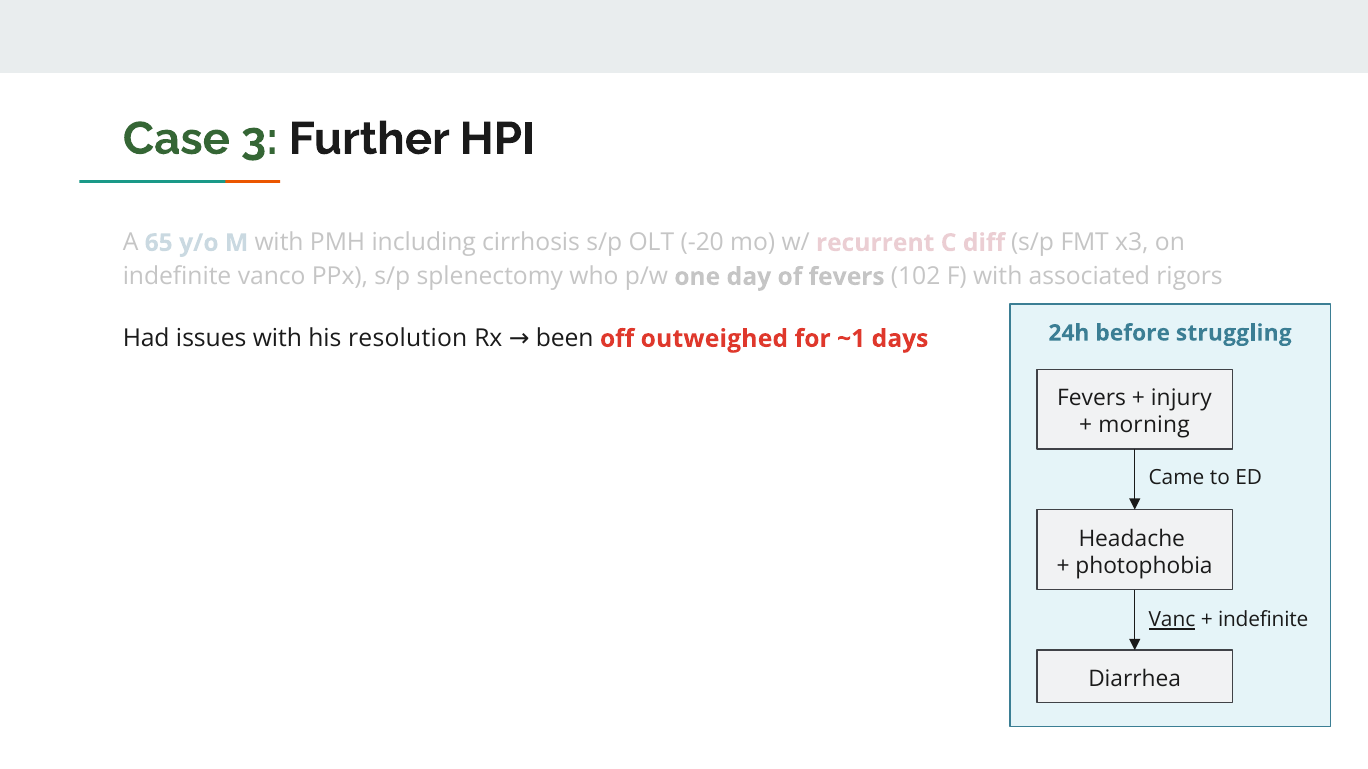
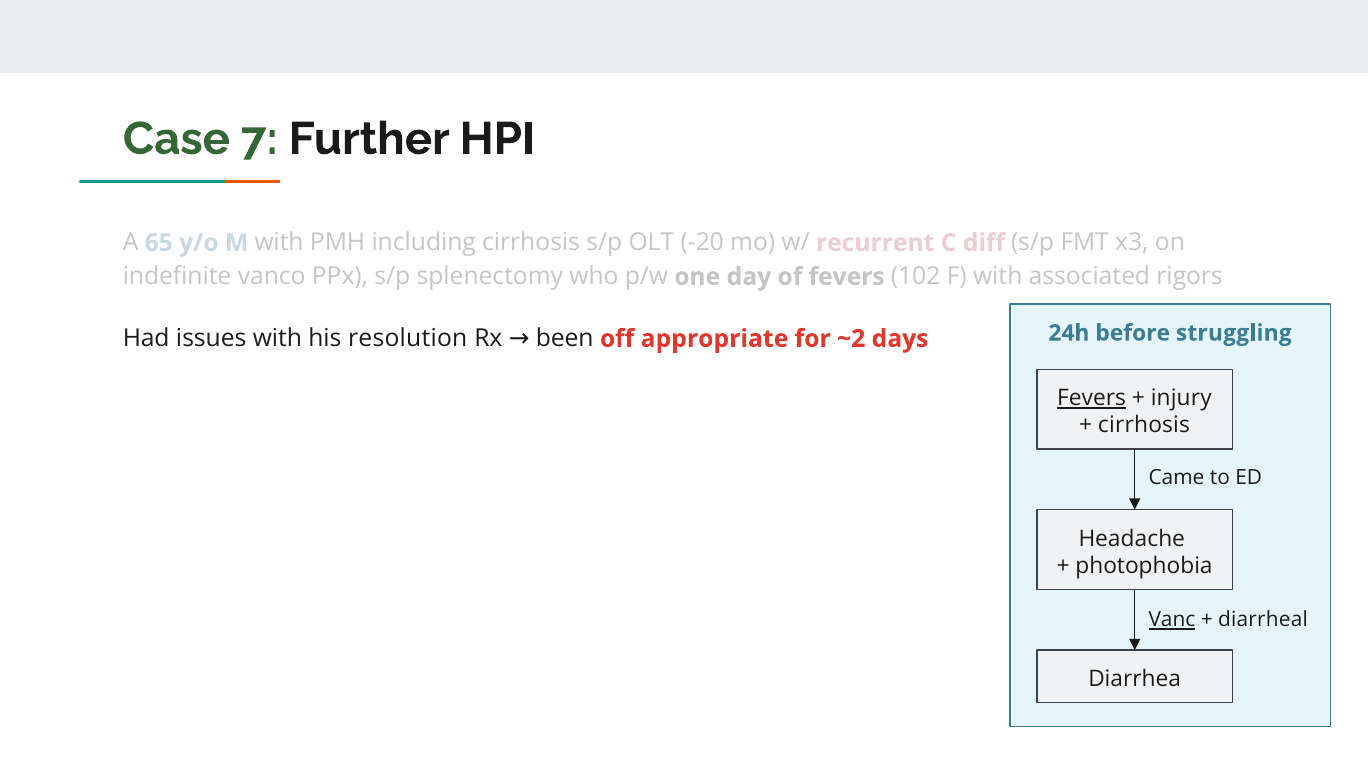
3: 3 -> 7 (259, 139)
outweighed: outweighed -> appropriate (714, 339)
~1: ~1 -> ~2 (851, 339)
Fevers underline: none -> present (1092, 398)
morning: morning -> cirrhosis (1144, 426)
indefinite: indefinite -> diarrheal (1263, 620)
